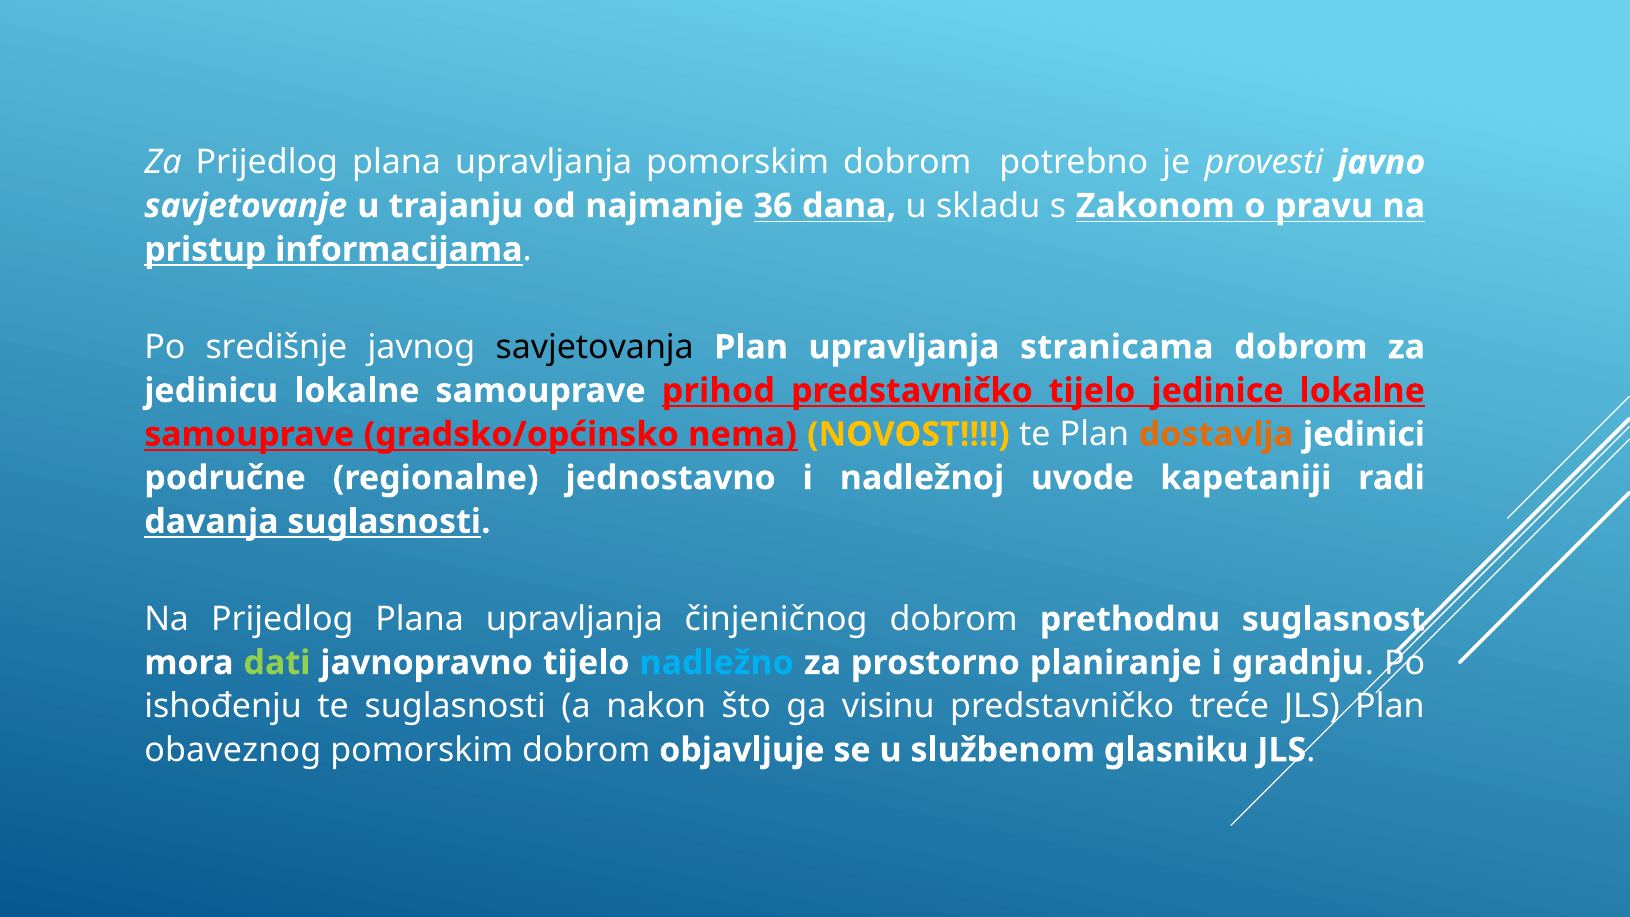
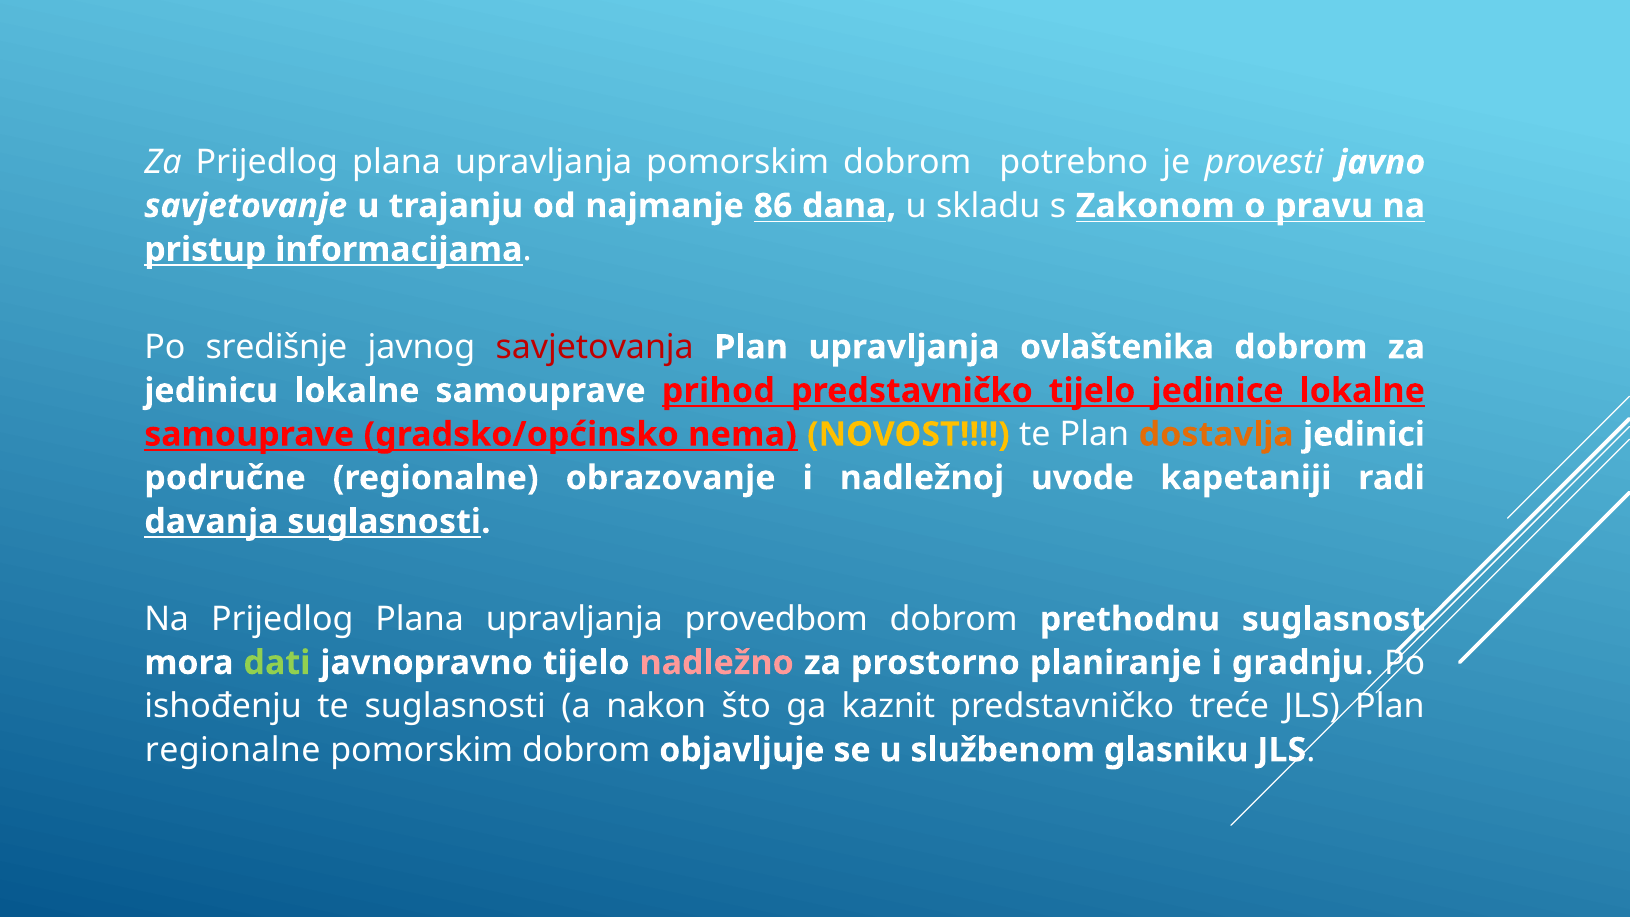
36: 36 -> 86 (773, 206)
savjetovanja colour: black -> red (595, 347)
stranicama: stranicama -> ovlaštenika (1117, 347)
jednostavno: jednostavno -> obrazovanje (671, 478)
činjeničnog: činjeničnog -> provedbom (776, 619)
nadležno colour: light blue -> pink (717, 663)
visinu: visinu -> kaznit (888, 706)
obaveznog: obaveznog -> regionalne (233, 750)
